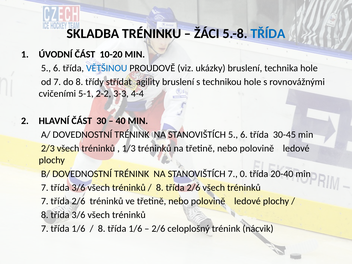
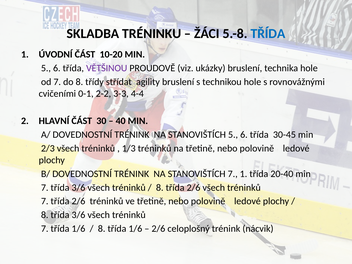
VĚTŠINOU colour: blue -> purple (107, 68)
5-1: 5-1 -> 0-1 (86, 94)
7 0: 0 -> 1 (244, 174)
